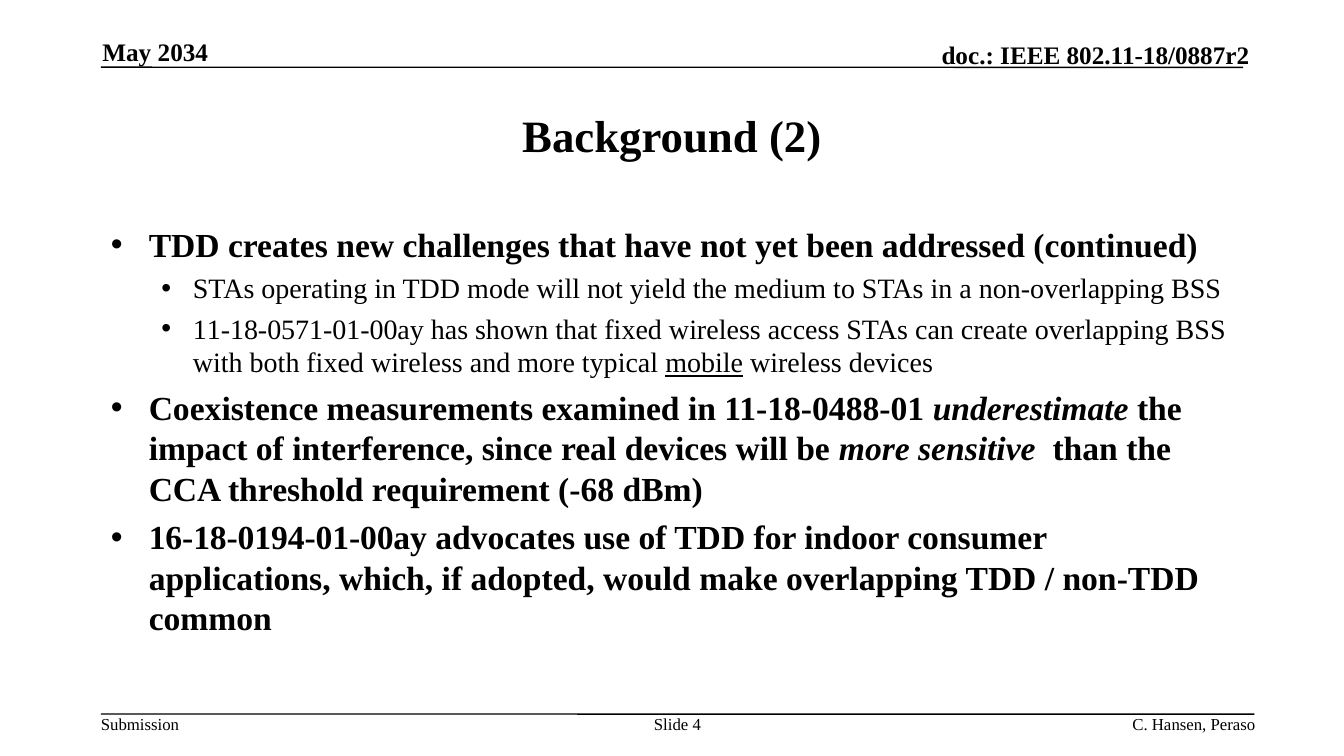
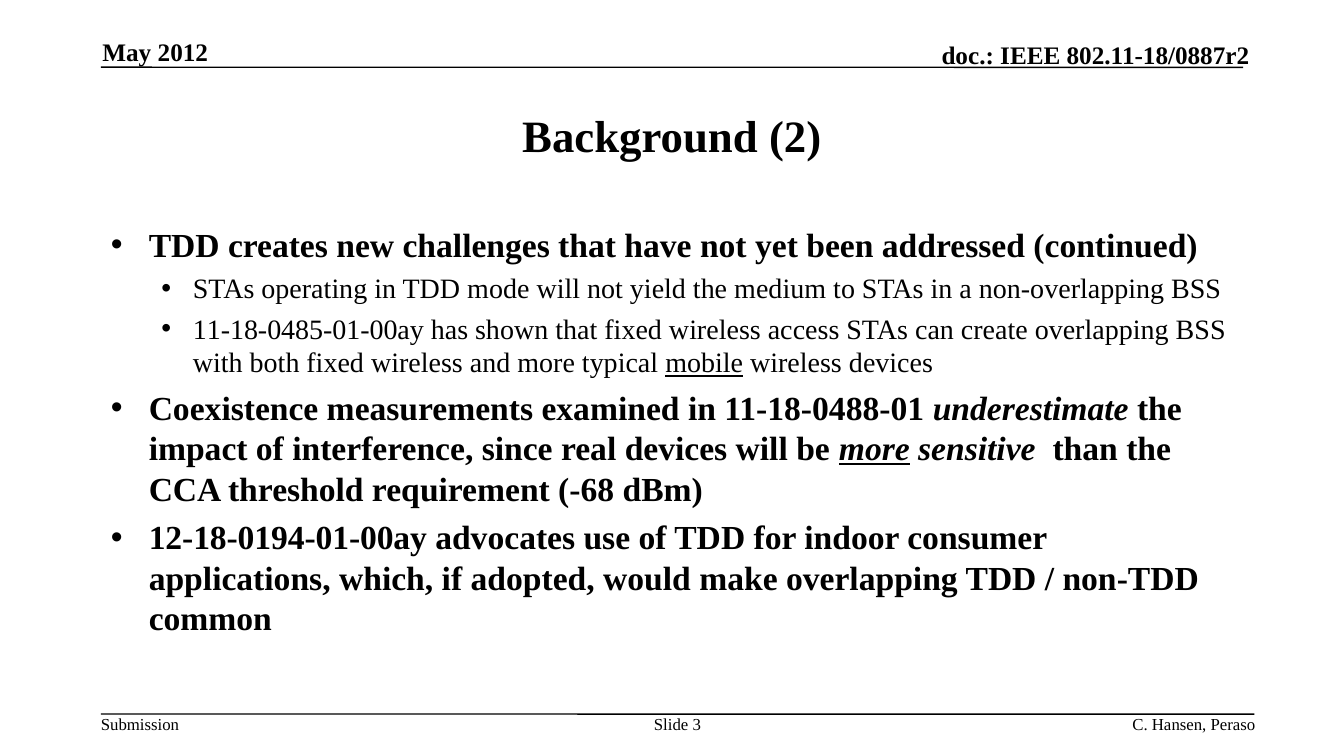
2034: 2034 -> 2012 (183, 53)
11-18-0571-01-00ay: 11-18-0571-01-00ay -> 11-18-0485-01-00ay (308, 330)
more underline: none -> present (874, 450)
16-18-0194-01-00ay: 16-18-0194-01-00ay -> 12-18-0194-01-00ay (288, 539)
4: 4 -> 3 (697, 725)
